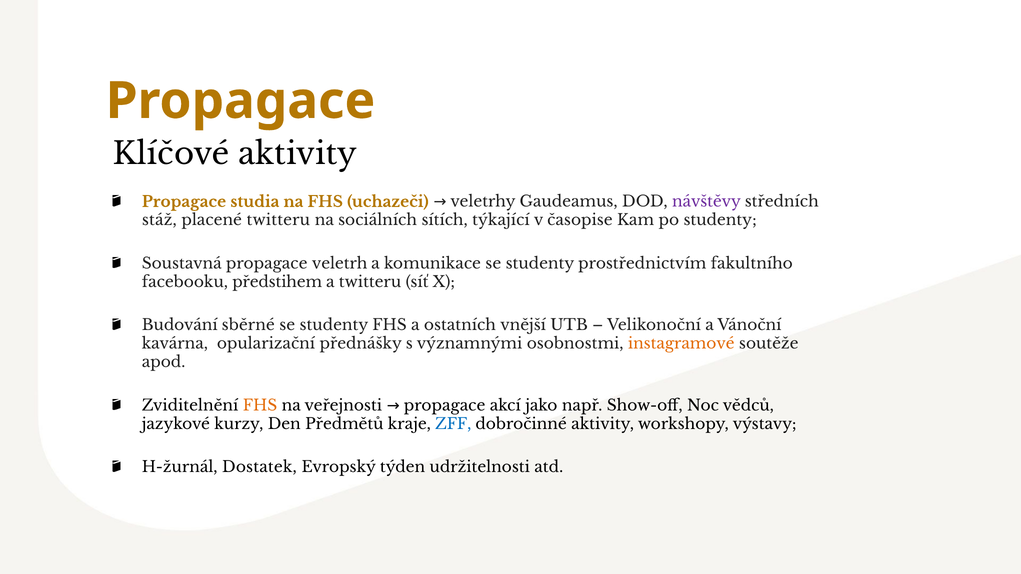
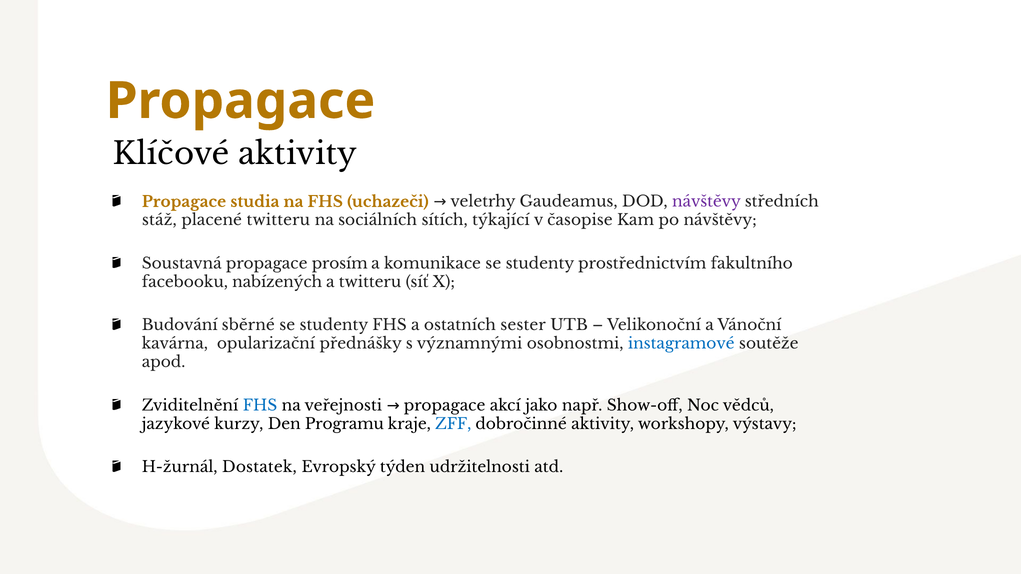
po studenty: studenty -> návštěvy (720, 220)
veletrh: veletrh -> prosím (340, 264)
předstihem: předstihem -> nabízených (277, 282)
vnější: vnější -> sester (523, 325)
instagramové colour: orange -> blue (681, 344)
FHS colour: orange -> blue (260, 406)
Předmětů: Předmětů -> Programu (344, 424)
